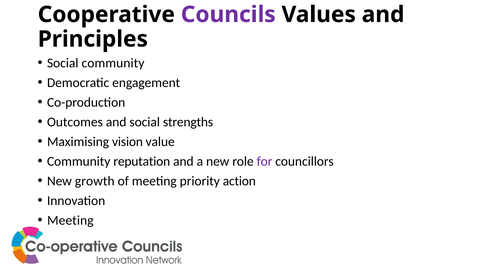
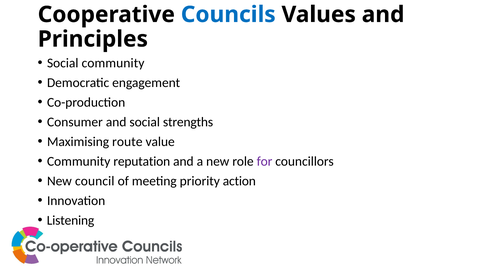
Councils colour: purple -> blue (228, 15)
Outcomes: Outcomes -> Consumer (75, 122)
vision: vision -> route (127, 141)
growth: growth -> council (95, 181)
Meeting: Meeting -> Listening (71, 220)
